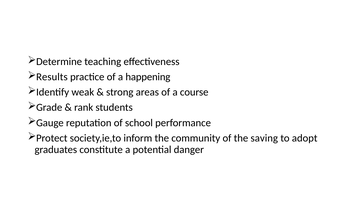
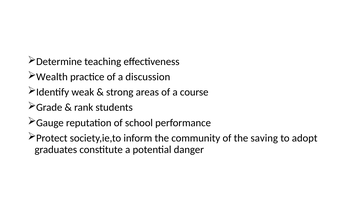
Results: Results -> Wealth (52, 77)
happening: happening -> discussion (148, 77)
